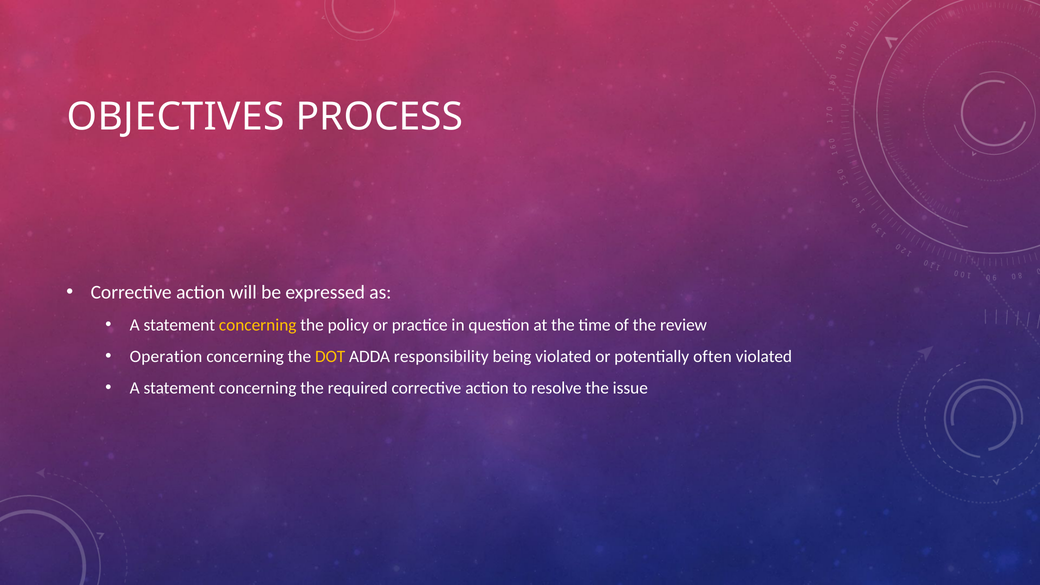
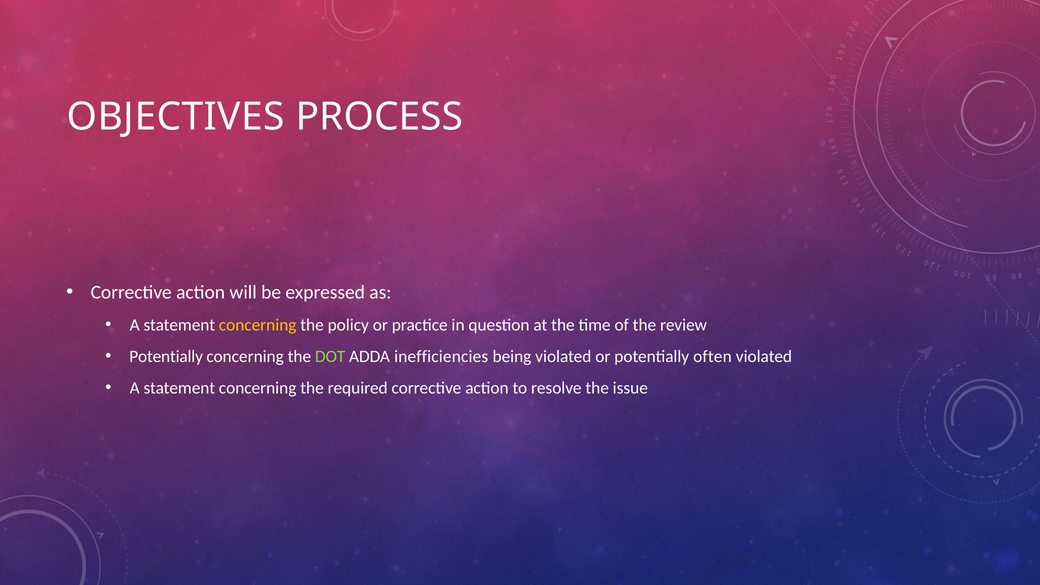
Operation: Operation -> Potentially (166, 357)
DOT colour: yellow -> light green (330, 357)
responsibility: responsibility -> inefficiencies (441, 357)
